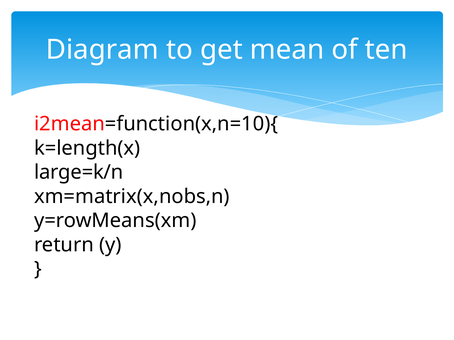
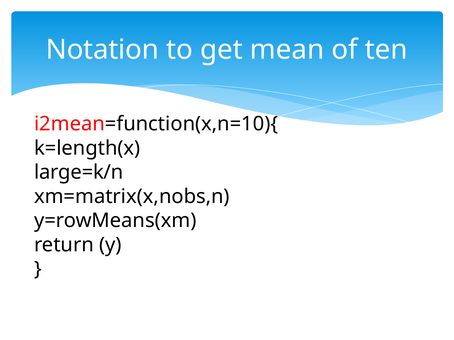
Diagram: Diagram -> Notation (102, 50)
